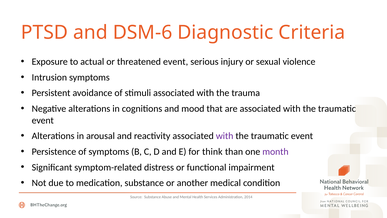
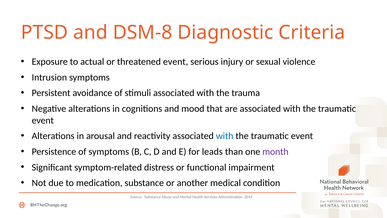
DSM-6: DSM-6 -> DSM-8 (143, 33)
with colour: purple -> blue (225, 136)
think: think -> leads (212, 151)
